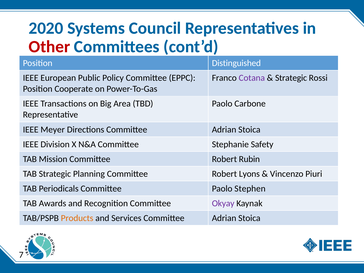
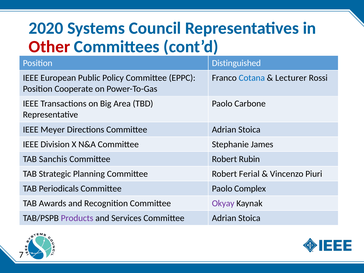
Cotana colour: purple -> blue (252, 78)
Strategic: Strategic -> Lecturer (291, 78)
Safety: Safety -> James (262, 144)
Mission: Mission -> Sanchis (53, 159)
Lyons: Lyons -> Ferial (249, 174)
Stephen: Stephen -> Complex (250, 189)
Products colour: orange -> purple (77, 218)
